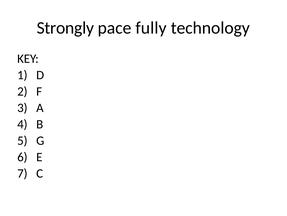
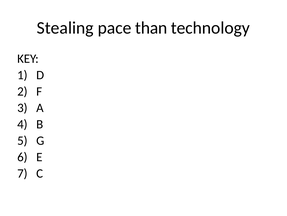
Strongly: Strongly -> Stealing (65, 28)
fully: fully -> than (151, 28)
